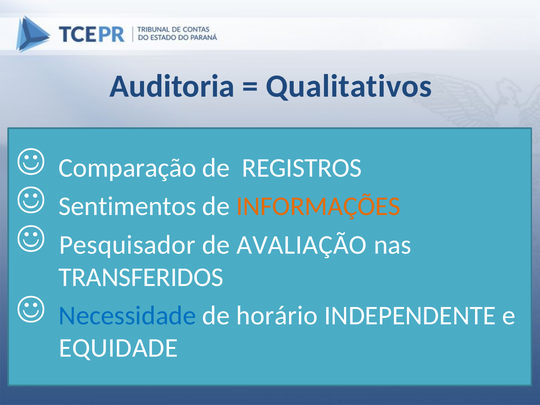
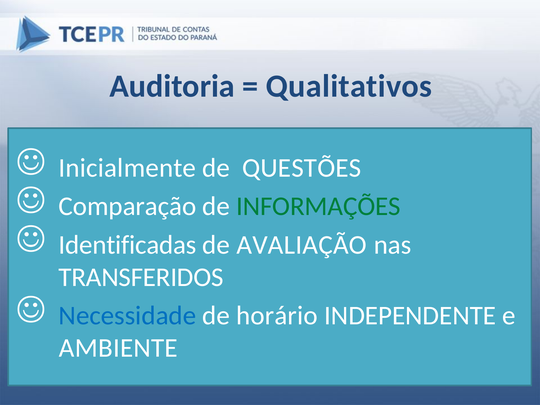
Comparação: Comparação -> Inicialmente (127, 168)
REGISTROS: REGISTROS -> QUESTÕES (302, 168)
Sentimentos: Sentimentos -> Comparação (127, 206)
INFORMAÇÕES colour: orange -> green (318, 206)
Pesquisador: Pesquisador -> Identificadas (127, 245)
EQUIDADE: EQUIDADE -> AMBIENTE (118, 348)
